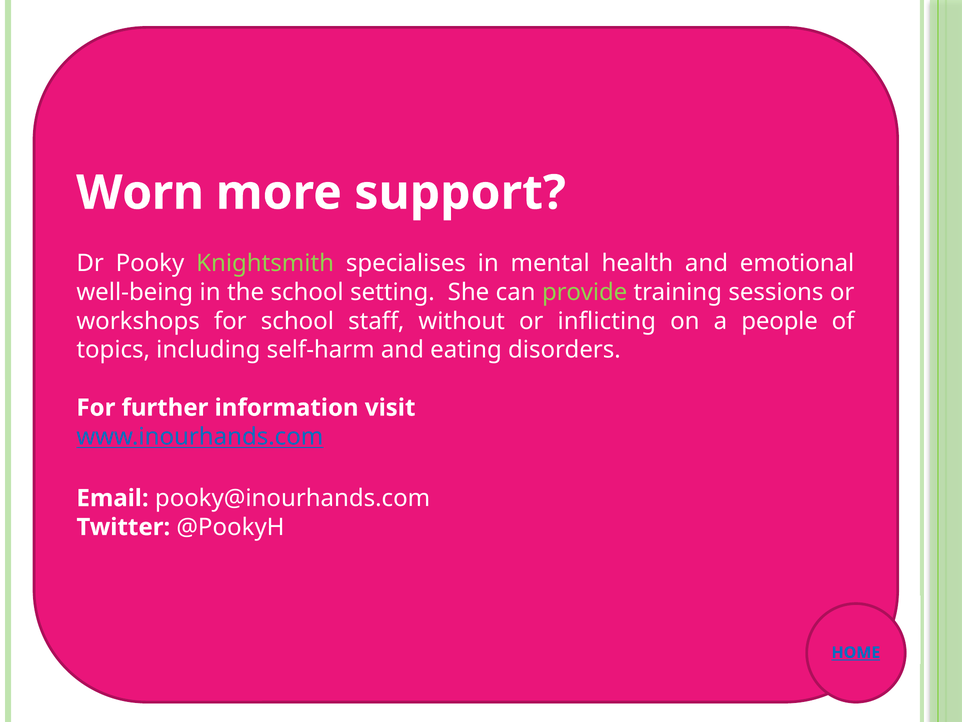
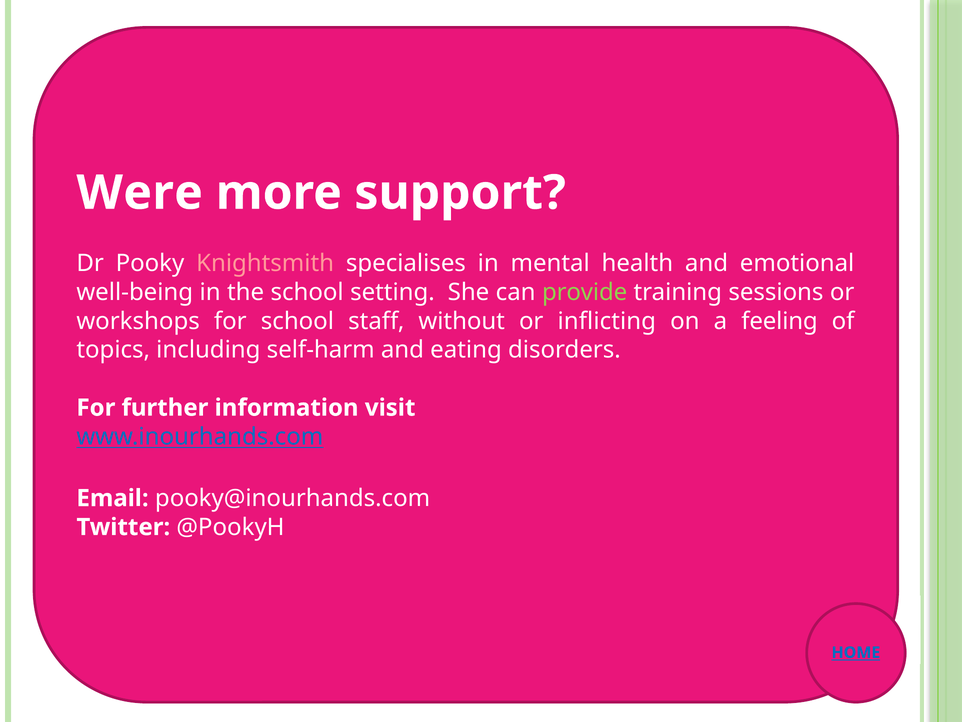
Worn: Worn -> Were (140, 193)
Knightsmith colour: light green -> pink (265, 263)
people: people -> feeling (780, 321)
